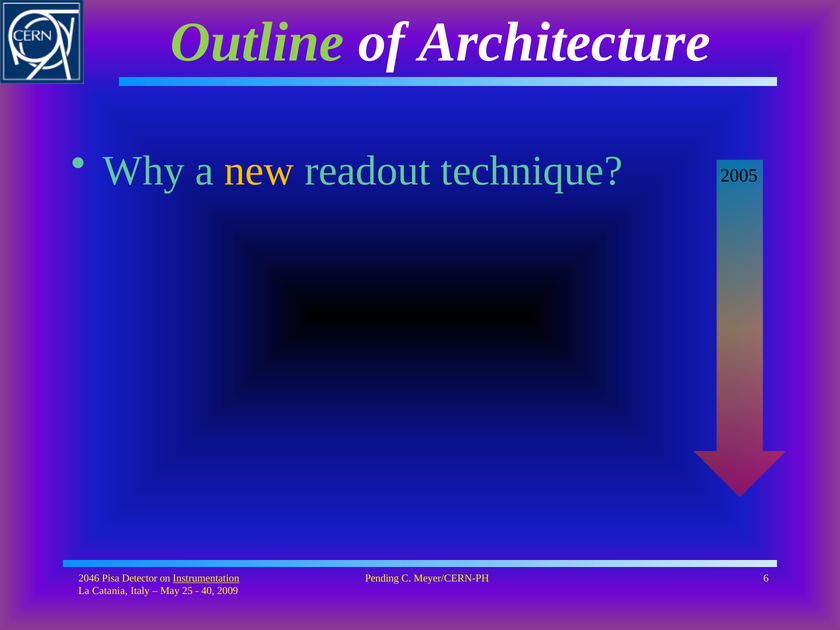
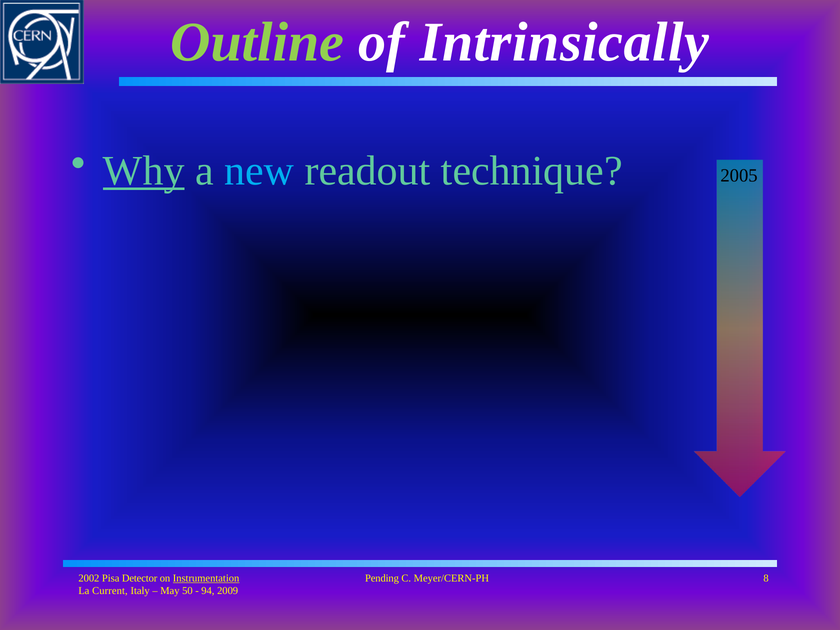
Architecture: Architecture -> Intrinsically (565, 42)
Why underline: none -> present (144, 171)
new colour: yellow -> light blue (259, 171)
2046: 2046 -> 2002 (89, 578)
6: 6 -> 8 (766, 578)
Catania: Catania -> Current (110, 591)
25: 25 -> 50 (187, 591)
40: 40 -> 94 (208, 591)
